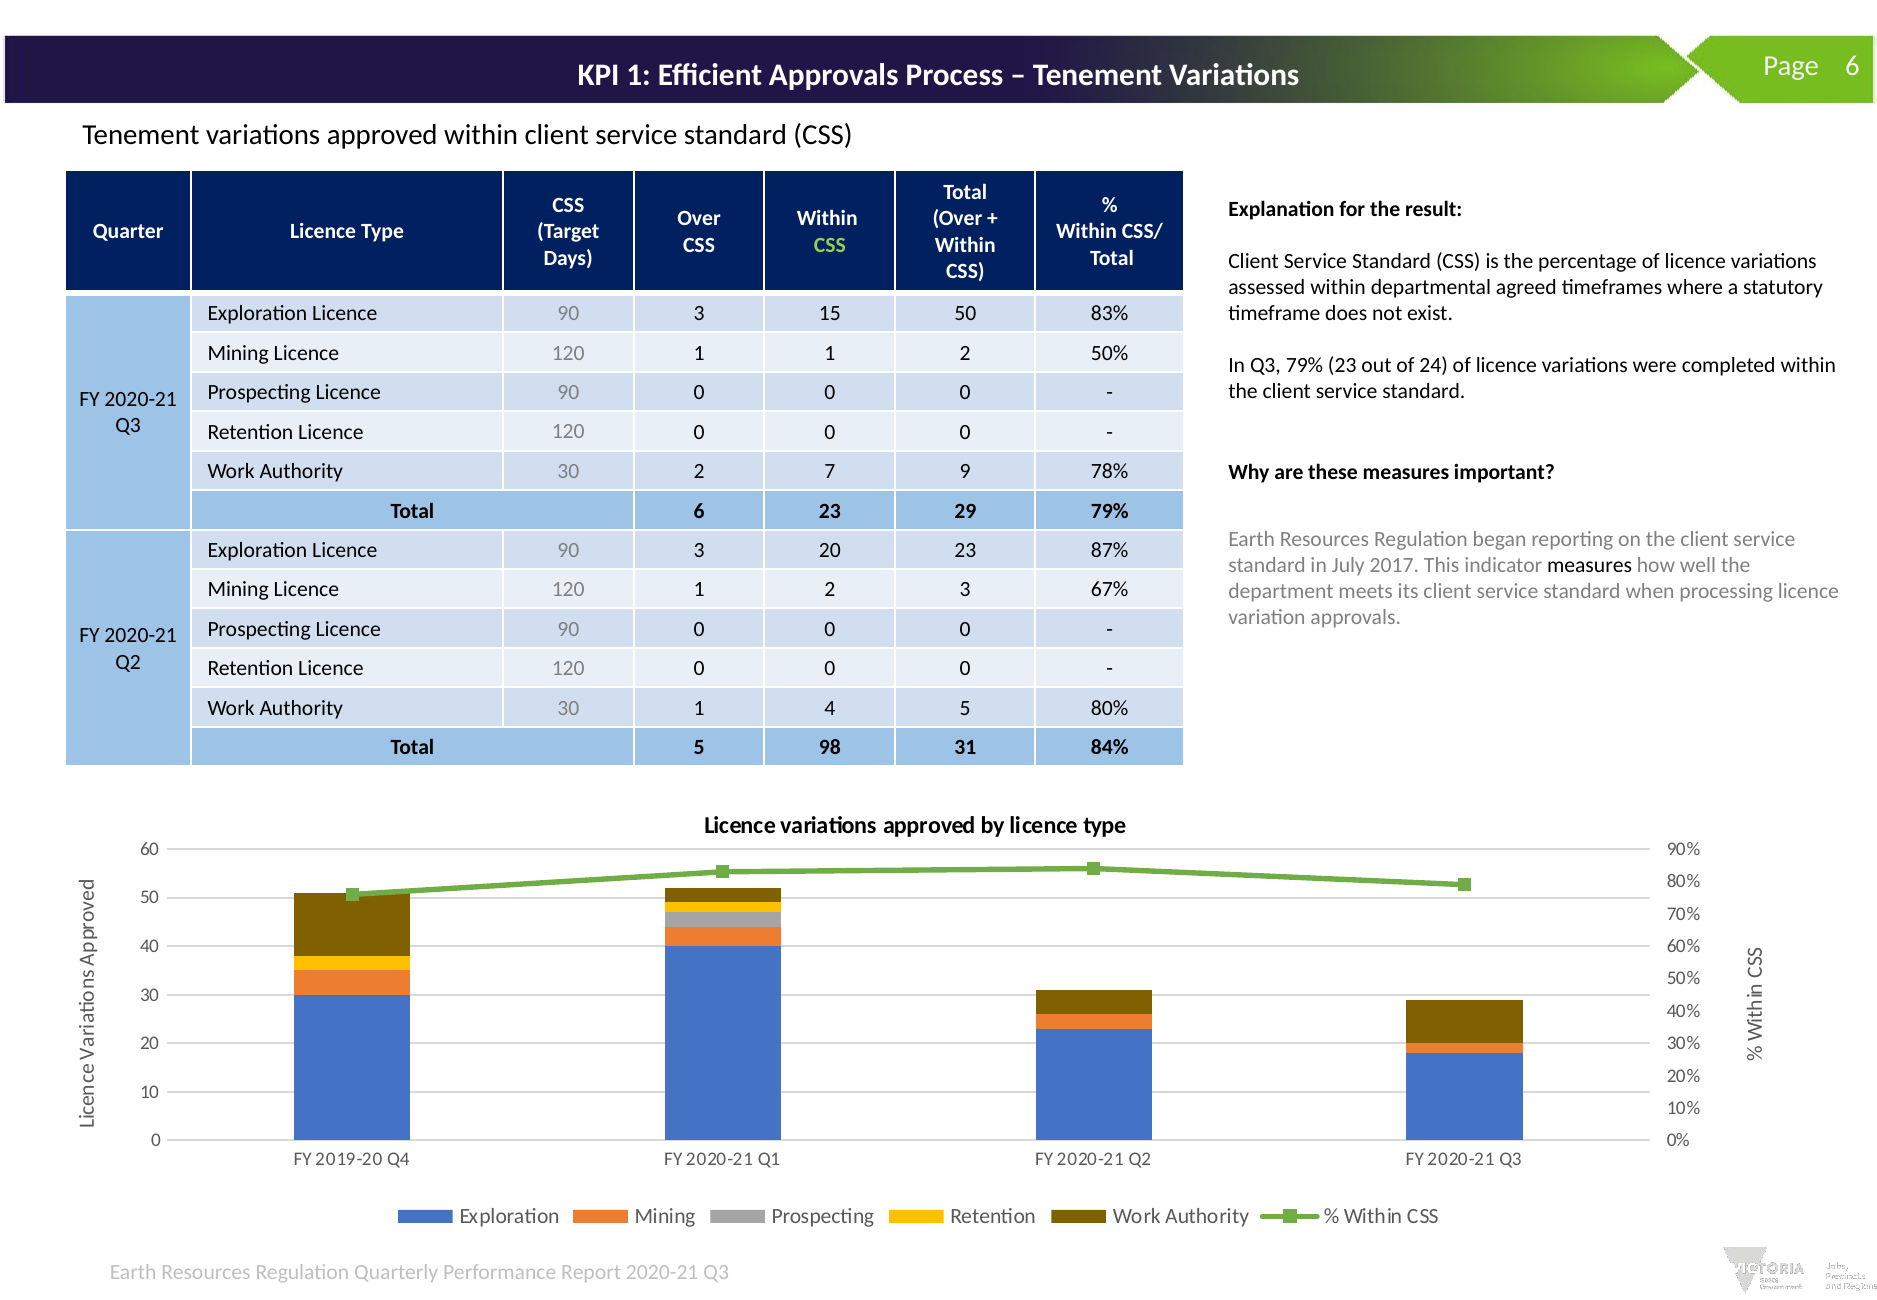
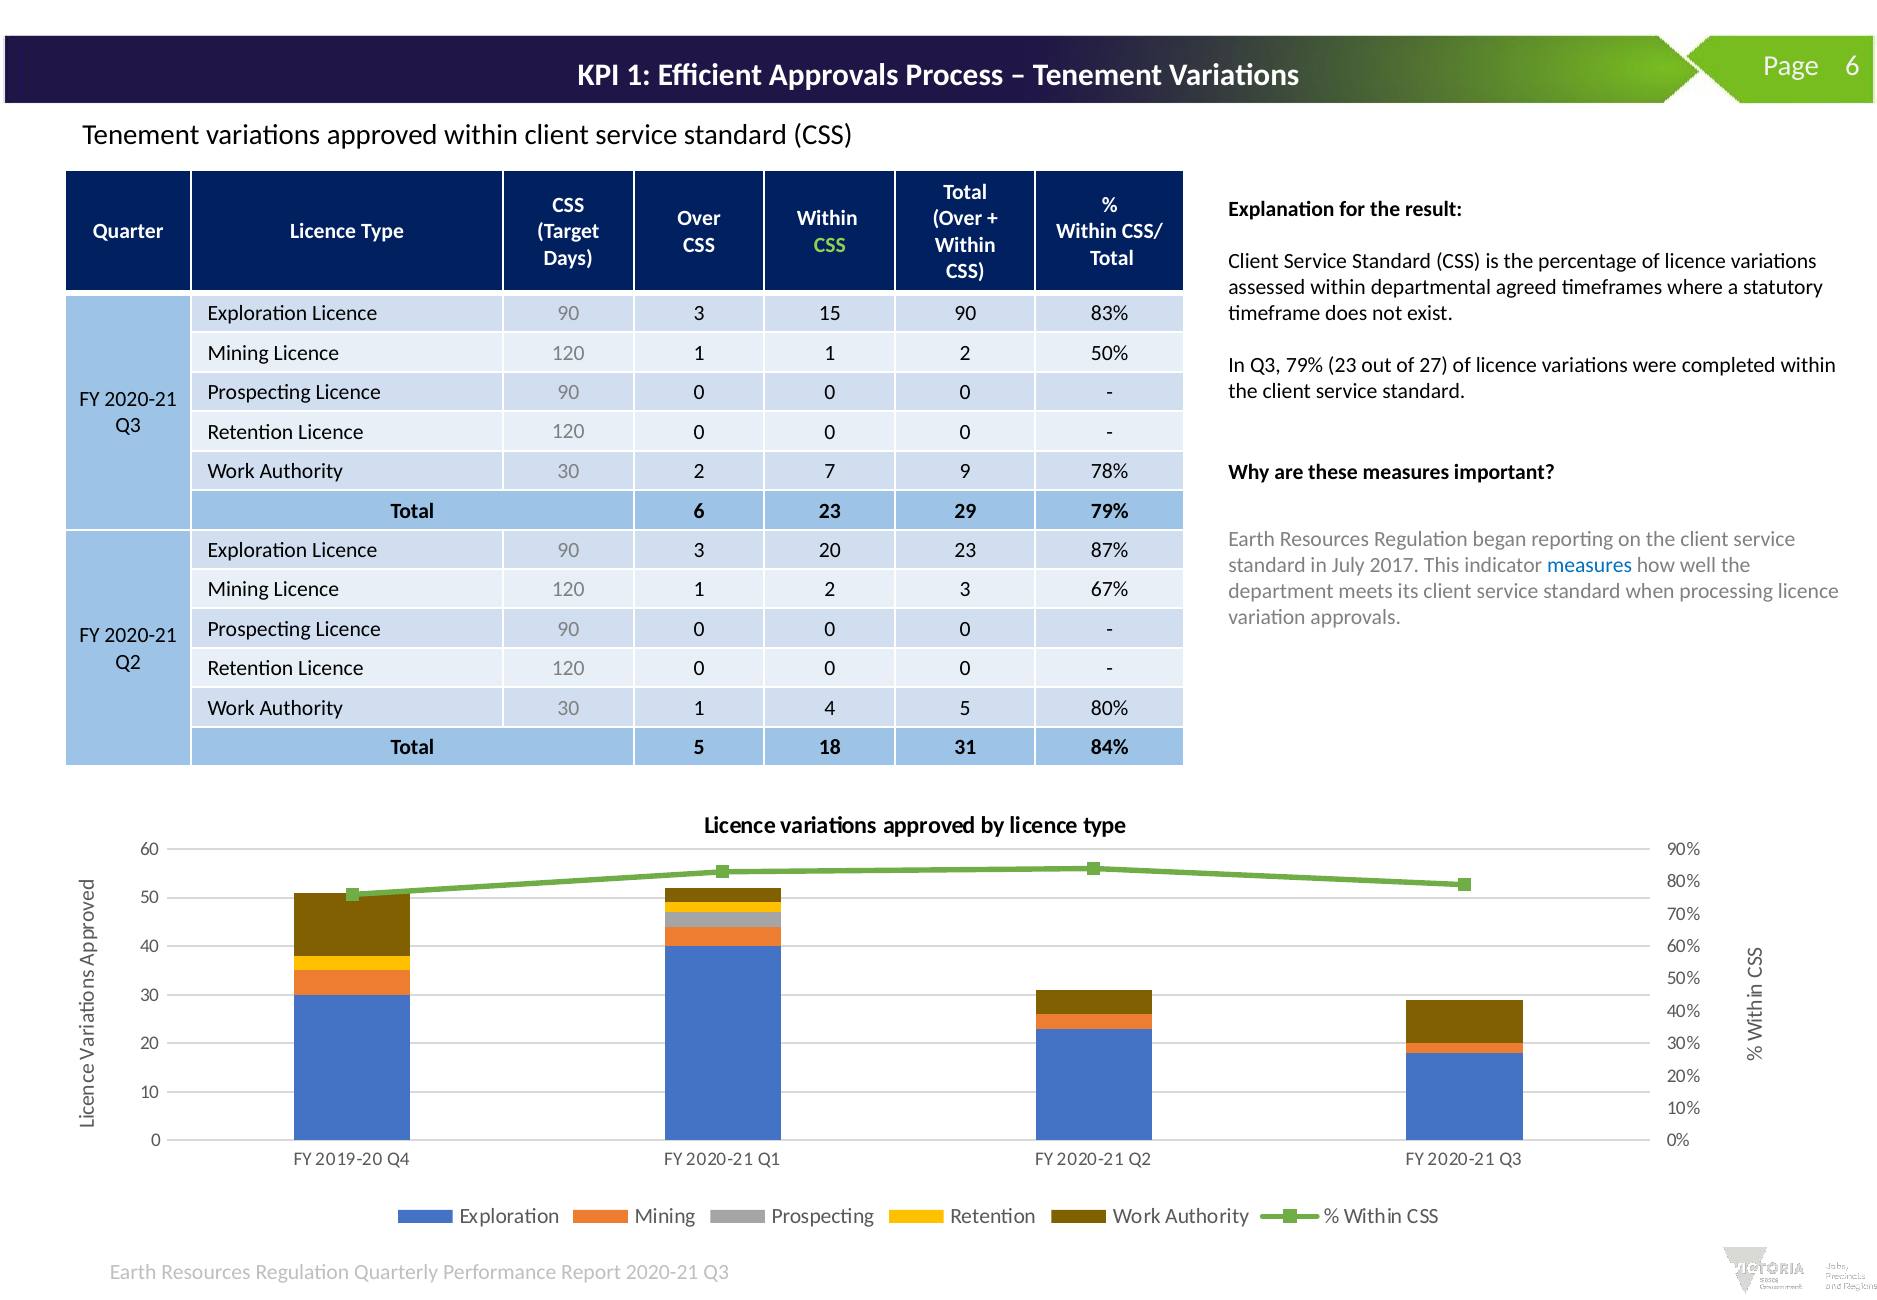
15 50: 50 -> 90 (965, 314)
24: 24 -> 27 (1434, 365)
measures colour: black -> blue (1590, 565)
98: 98 -> 18 (830, 747)
